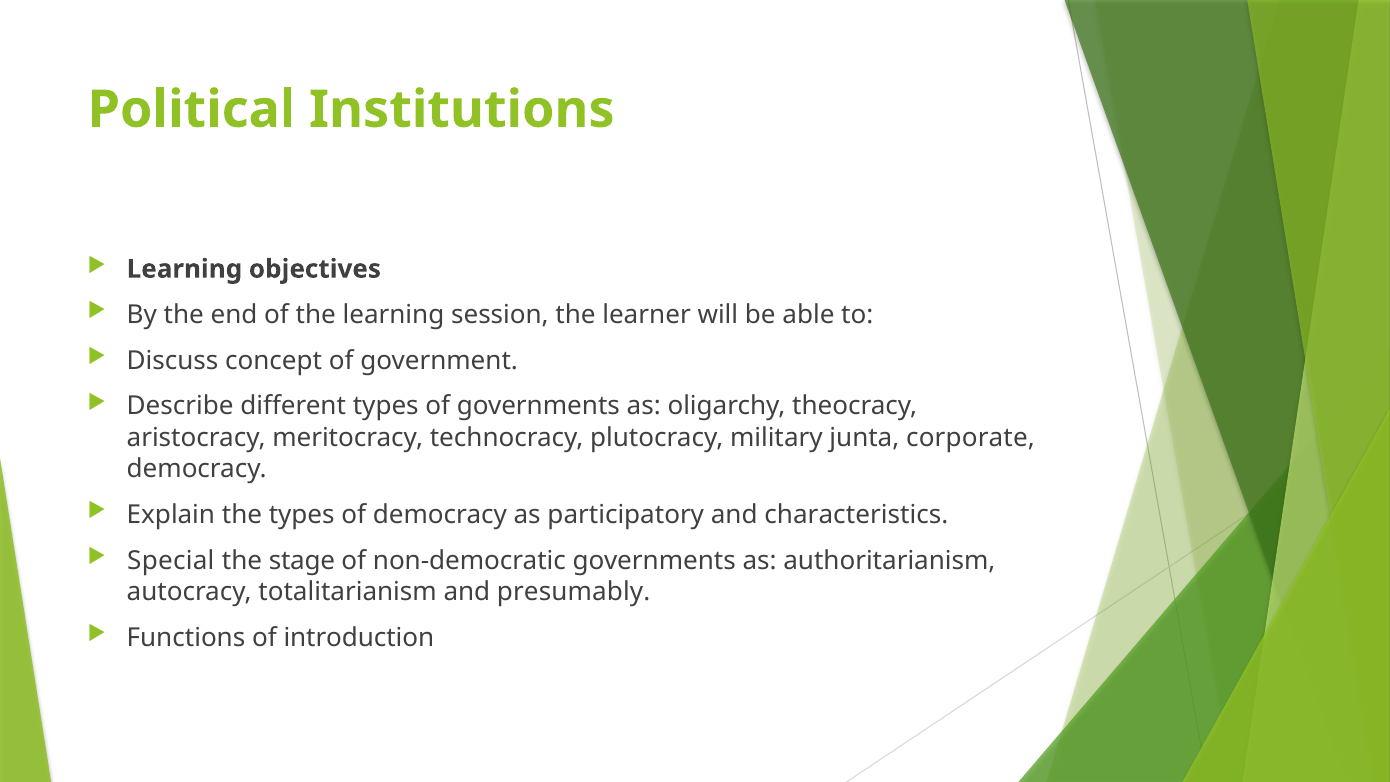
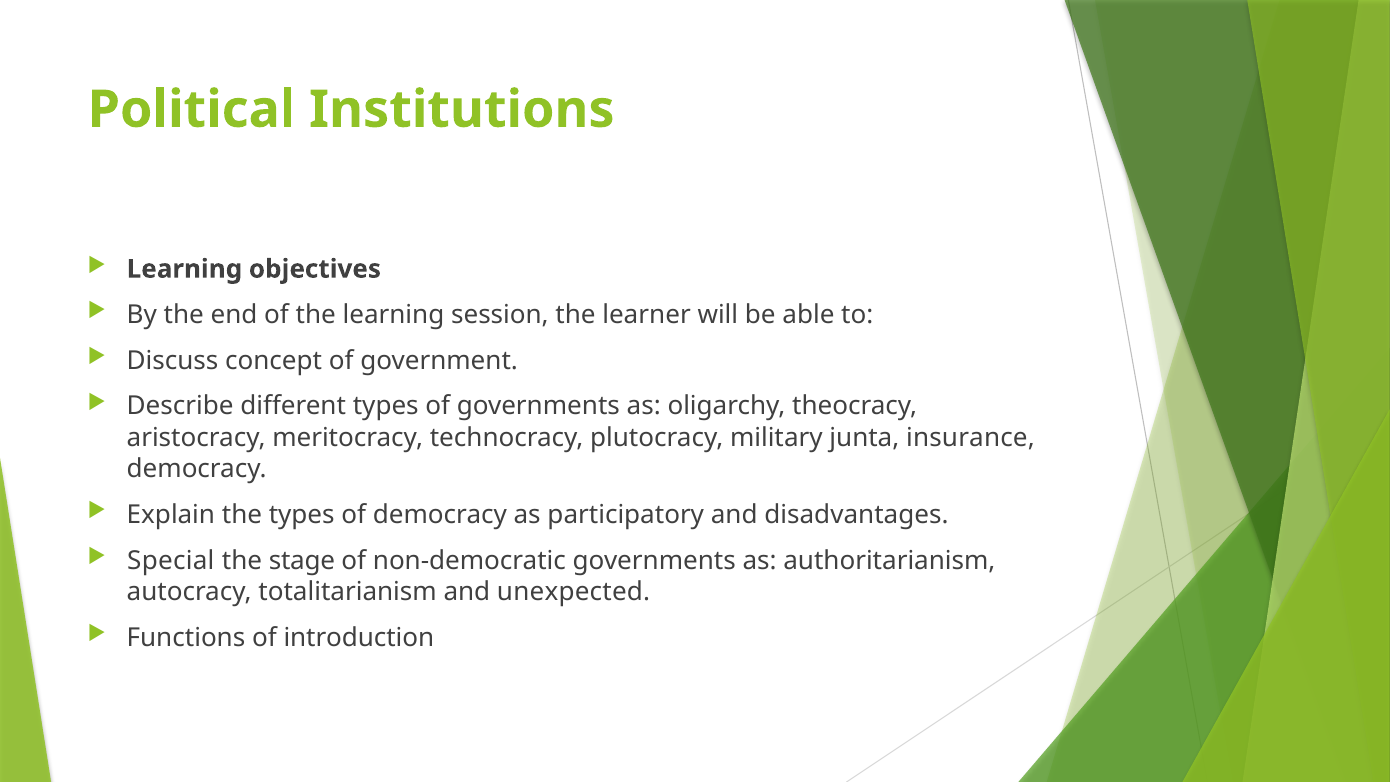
corporate: corporate -> insurance (970, 438)
characteristics: characteristics -> disadvantages (856, 515)
presumably: presumably -> unexpected (574, 592)
